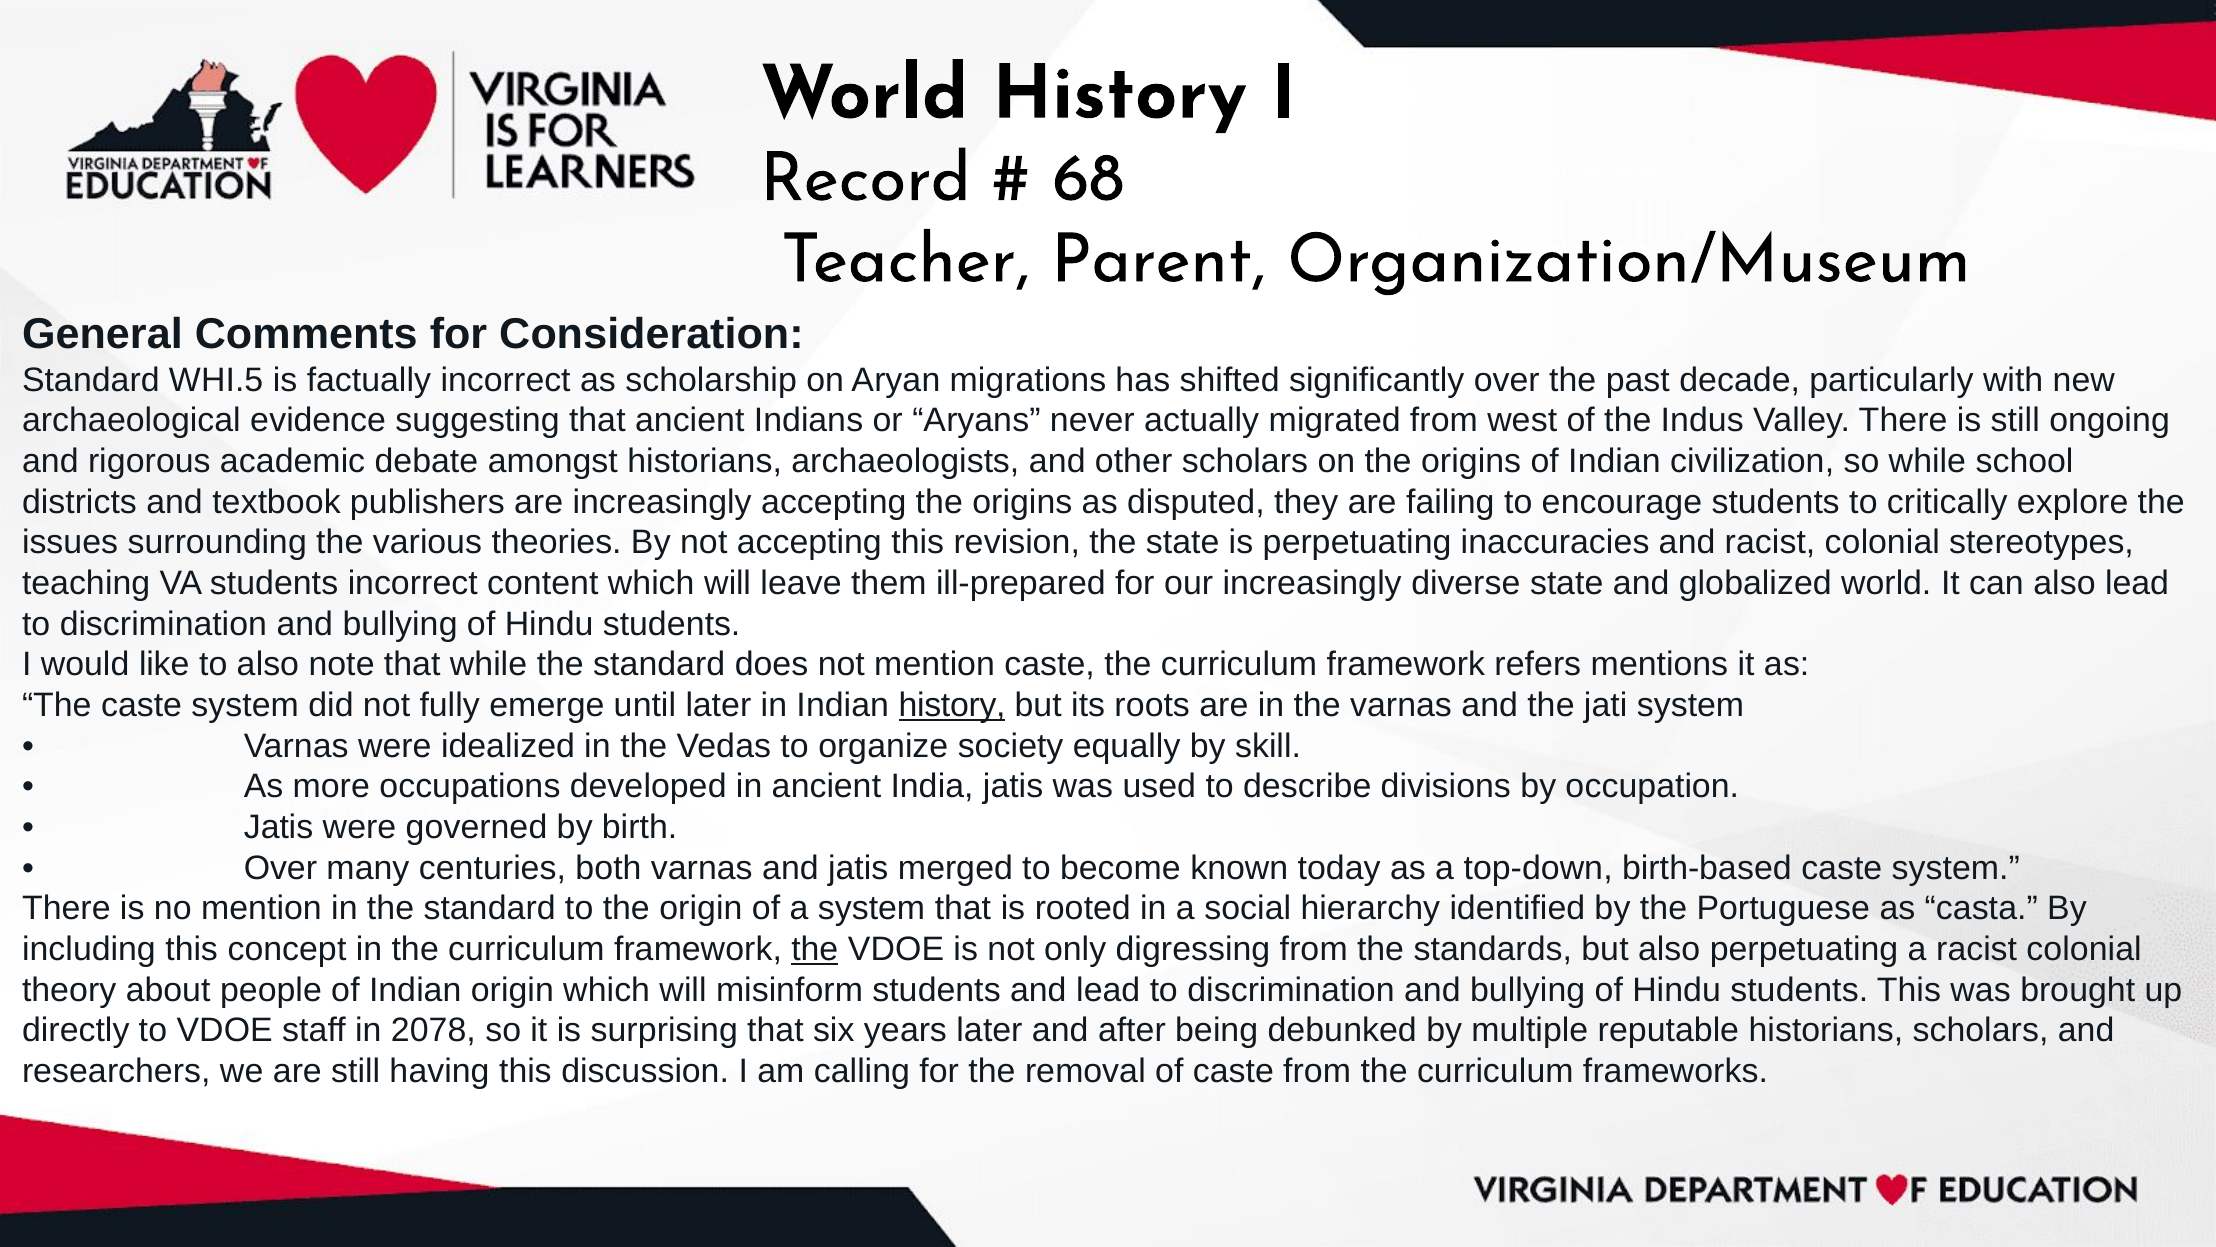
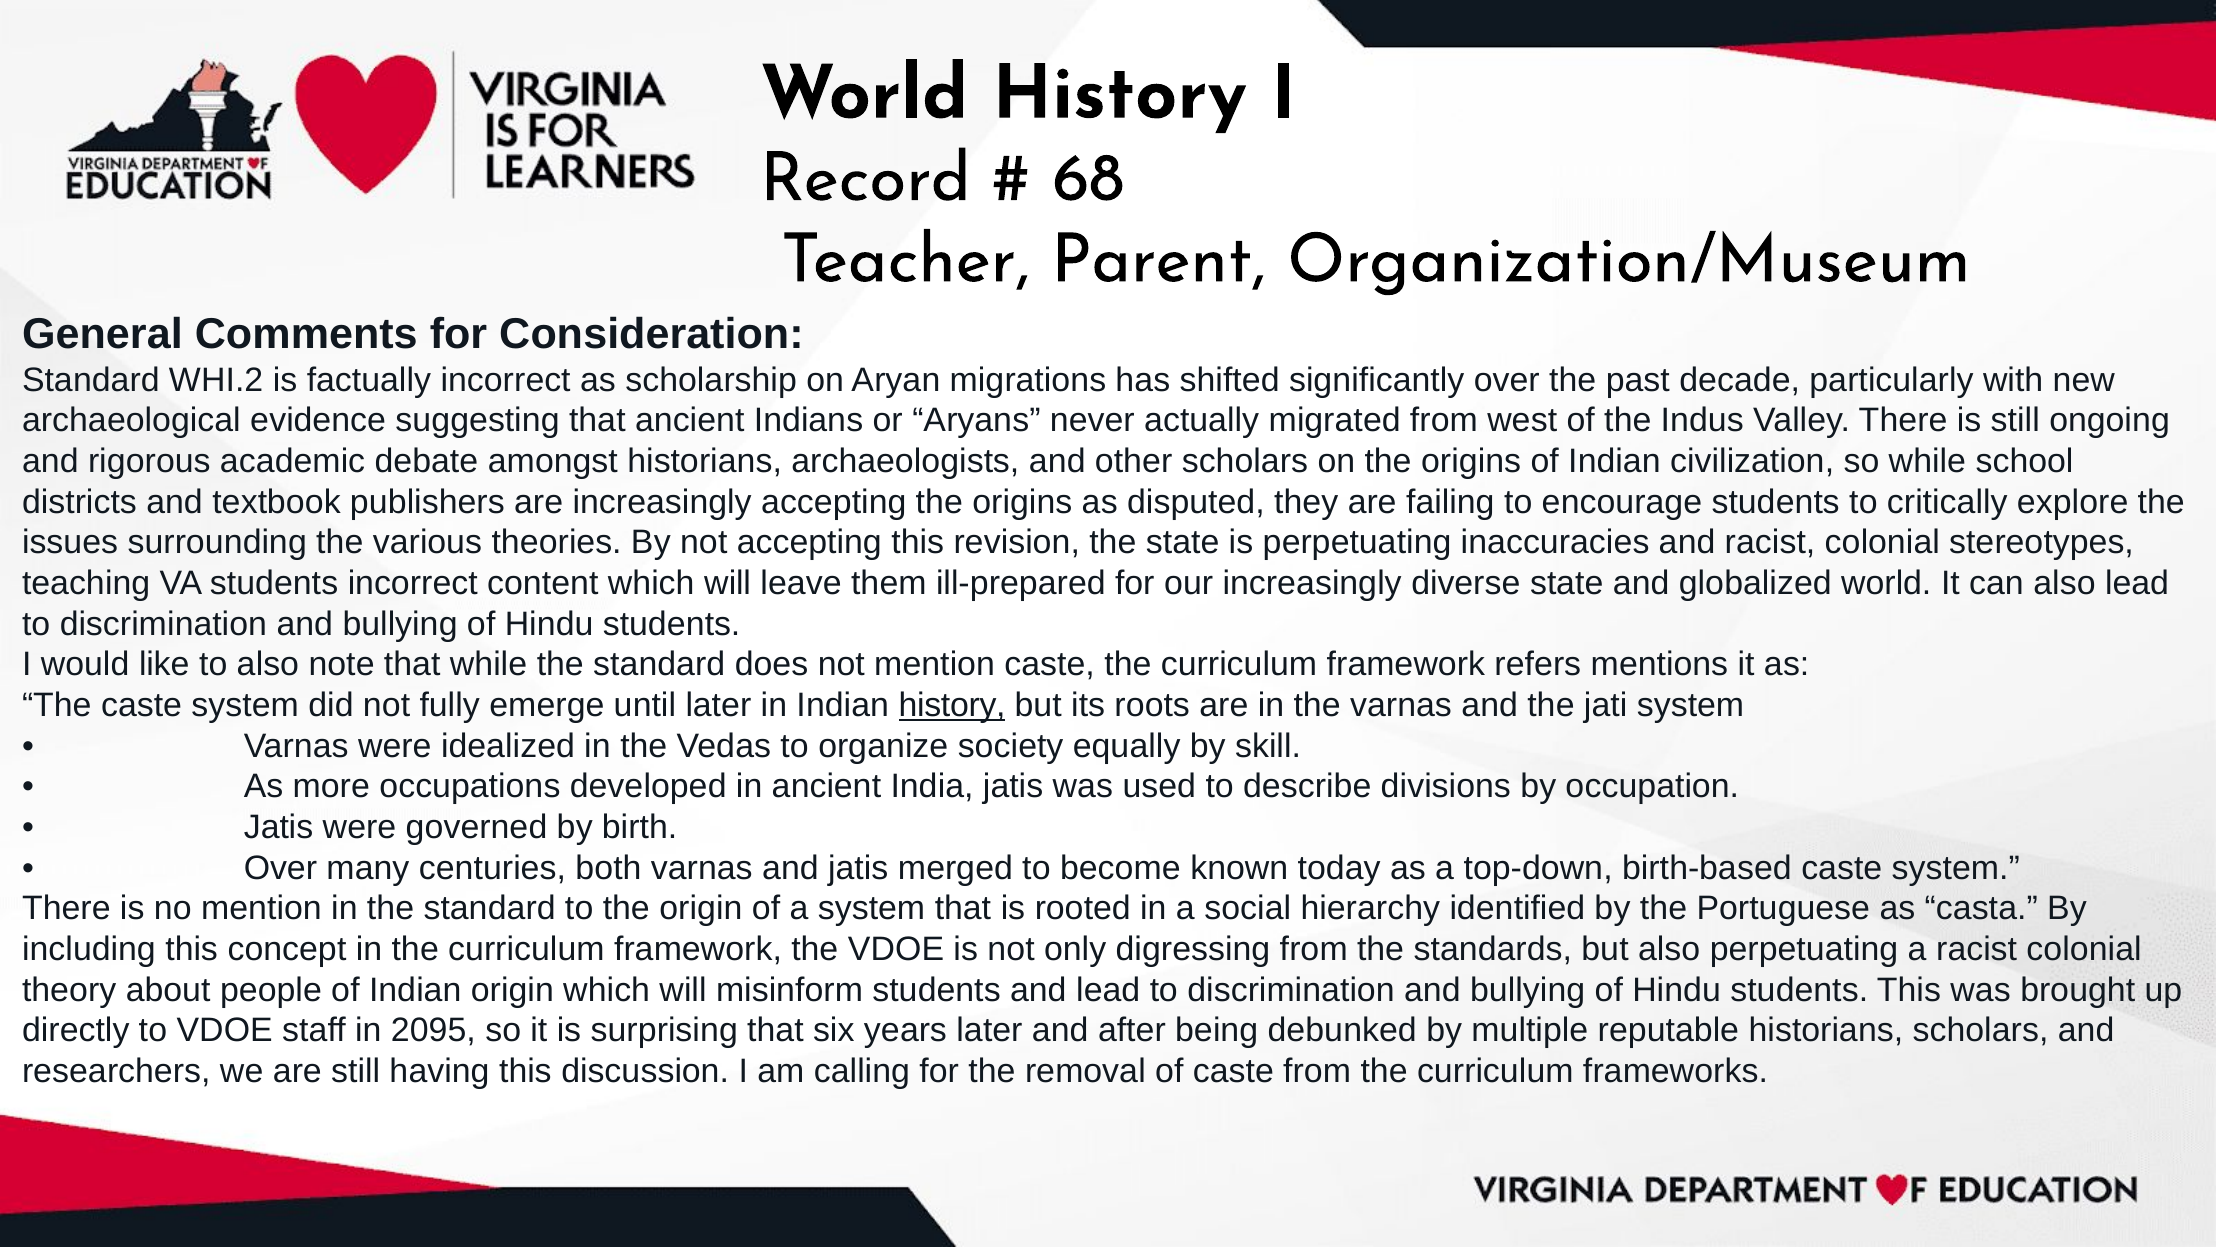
WHI.5: WHI.5 -> WHI.2 (216, 380)
the underline: present -> none (815, 949)
2078: 2078 -> 2095 (433, 1030)
